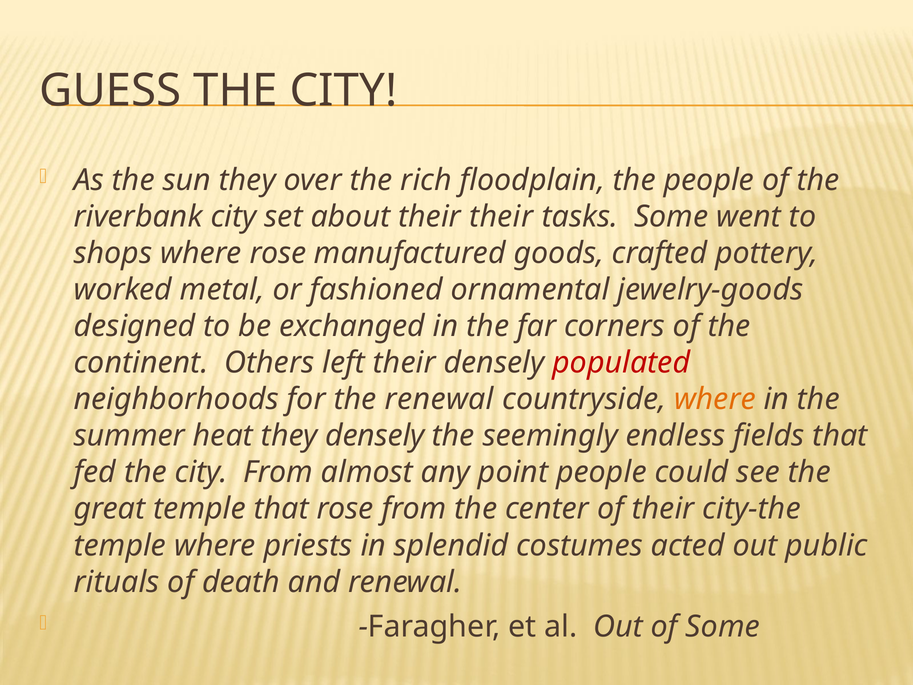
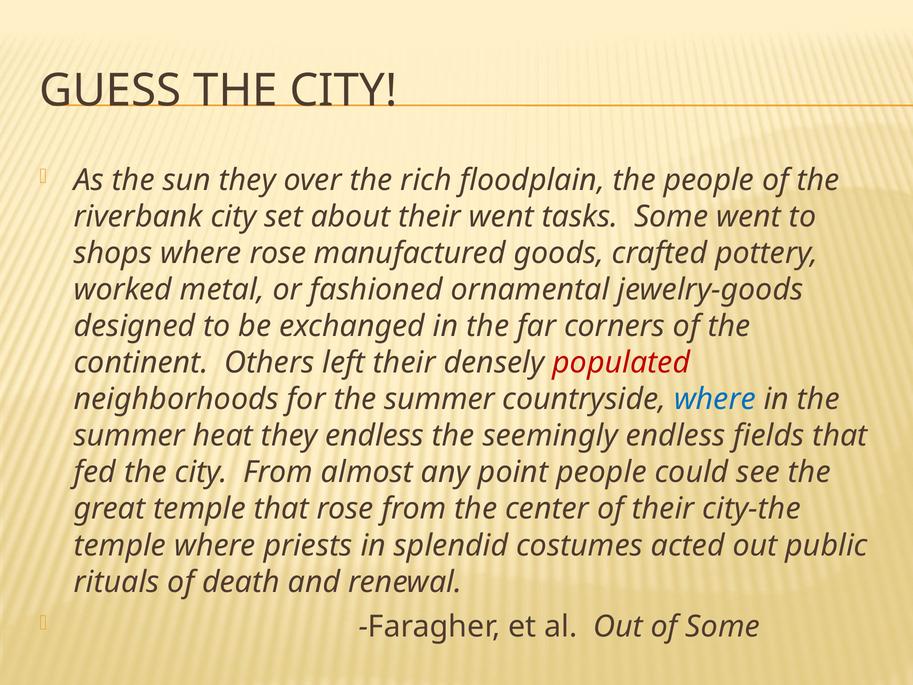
their their: their -> went (501, 217)
for the renewal: renewal -> summer (440, 399)
where colour: orange -> blue (715, 399)
they densely: densely -> endless (375, 436)
